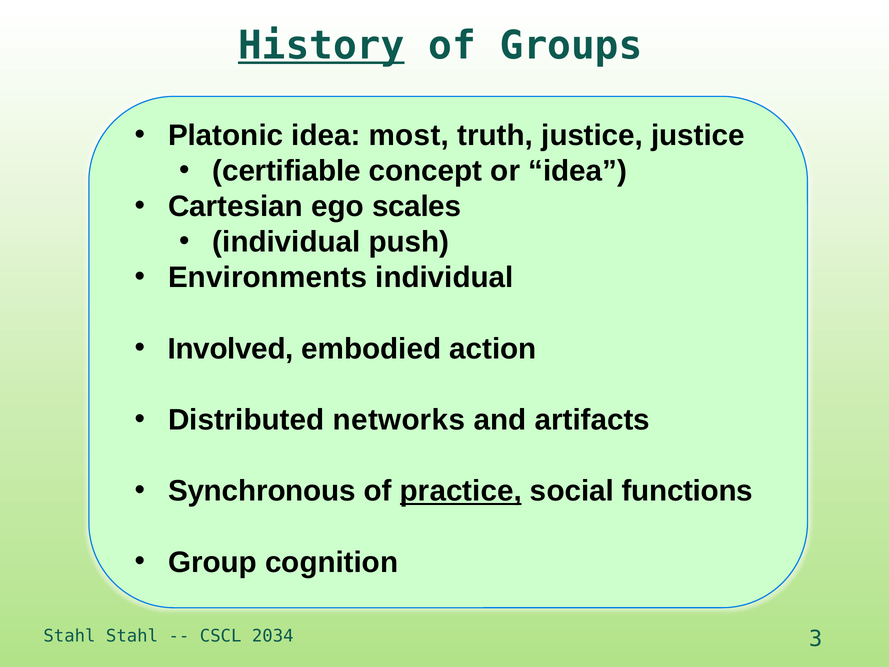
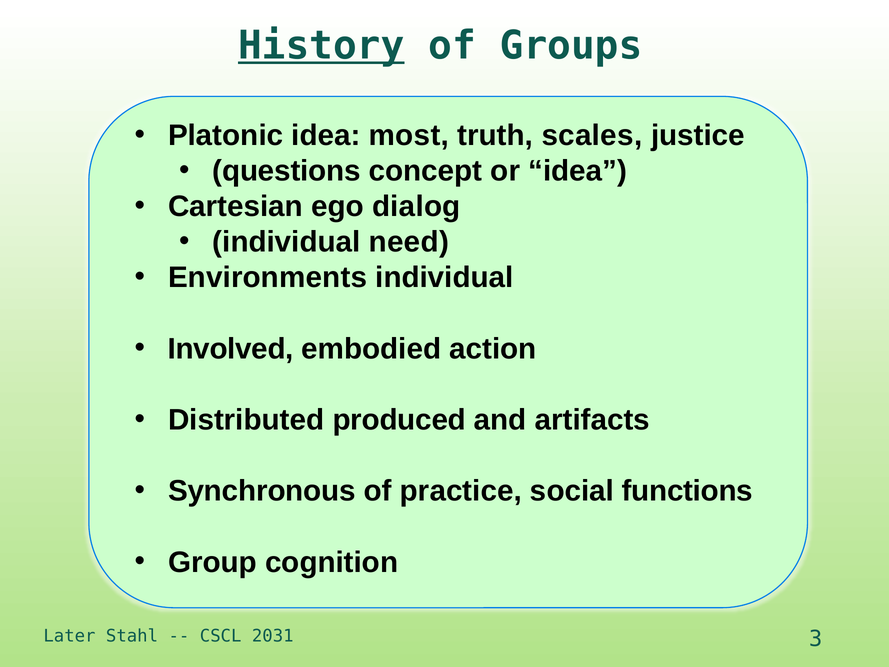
truth justice: justice -> scales (592, 135)
certifiable: certifiable -> questions (287, 171)
scales: scales -> dialog (416, 206)
push: push -> need (409, 242)
networks: networks -> produced (399, 420)
practice underline: present -> none (461, 491)
Stahl: Stahl -> Later (69, 636)
2034: 2034 -> 2031 (273, 636)
